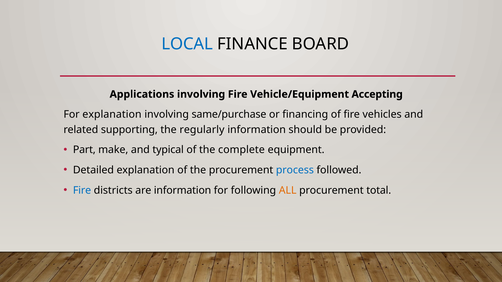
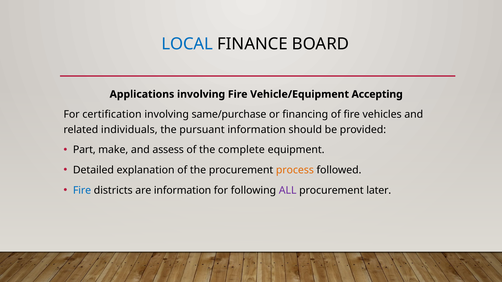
For explanation: explanation -> certification (112, 115)
supporting: supporting -> individuals (129, 130)
regularly: regularly -> pursuant (202, 130)
typical: typical -> assess (168, 150)
process colour: blue -> orange (295, 170)
ALL colour: orange -> purple (288, 191)
total: total -> later (379, 191)
